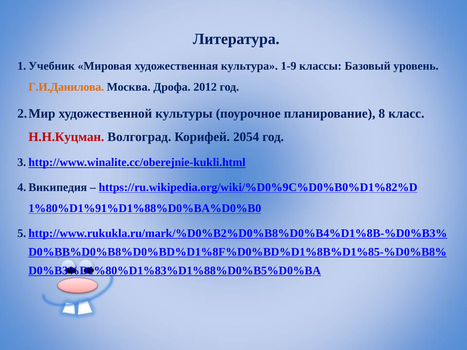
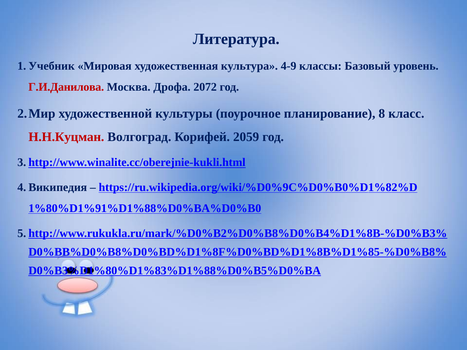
1-9: 1-9 -> 4-9 (289, 66)
Г.И.Данилова colour: orange -> red (66, 87)
2012: 2012 -> 2072 (205, 87)
2054: 2054 -> 2059 (246, 137)
